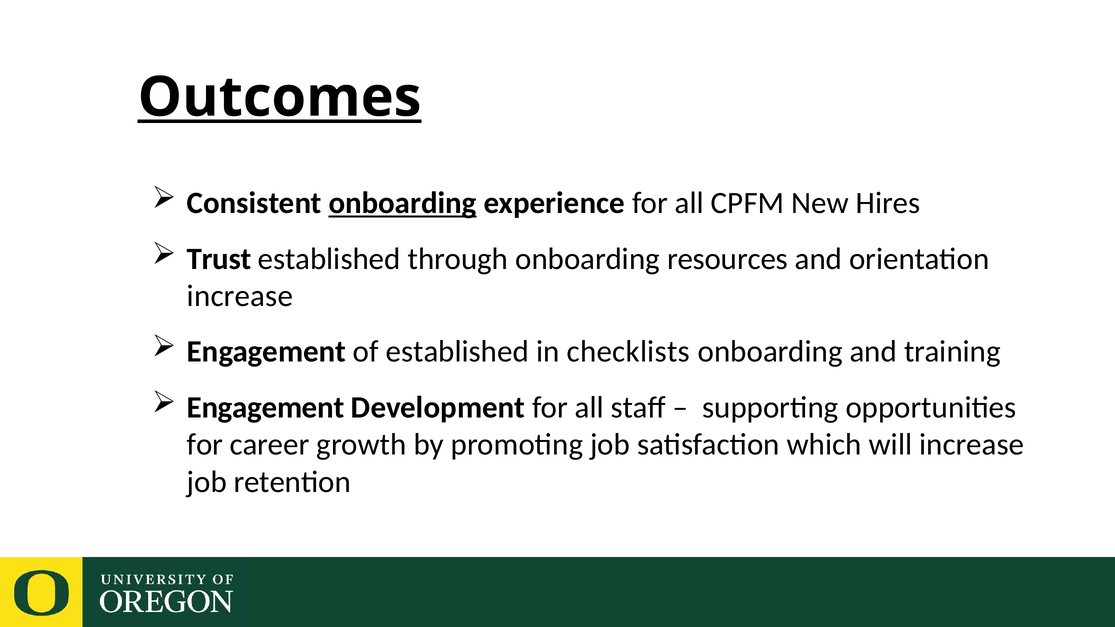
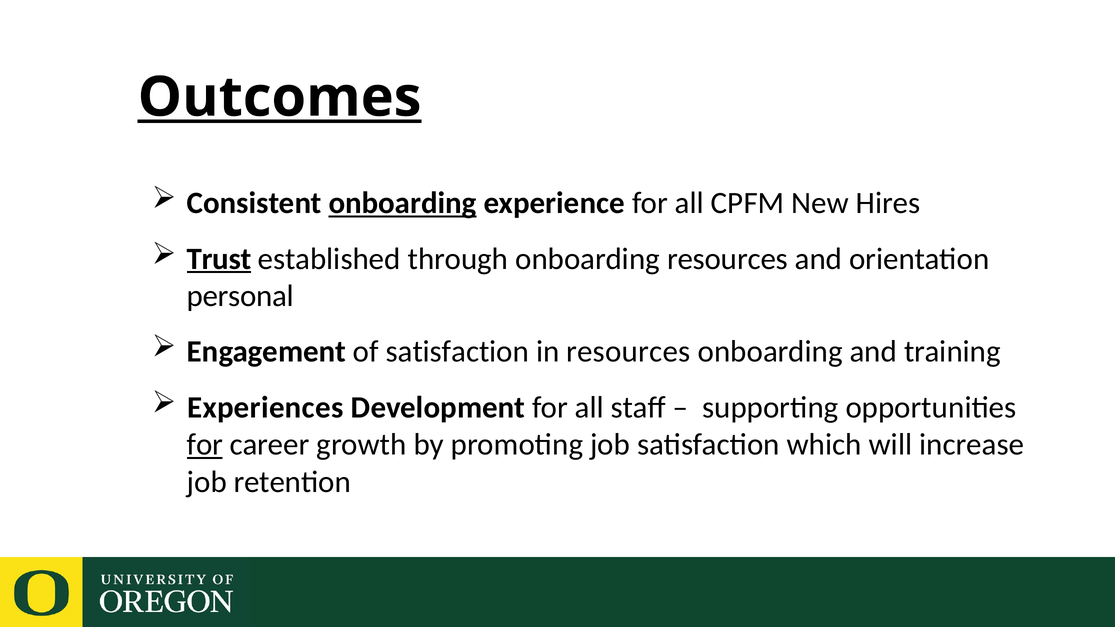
Trust underline: none -> present (219, 259)
increase: increase -> personal (240, 296)
of established: established -> satisfaction (457, 352)
in checklists: checklists -> resources (628, 352)
Engagement: Engagement -> Experiences (265, 408)
for underline: none -> present (205, 445)
